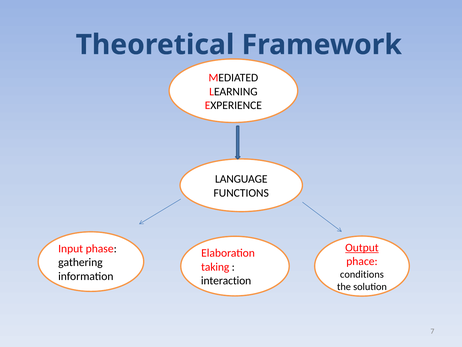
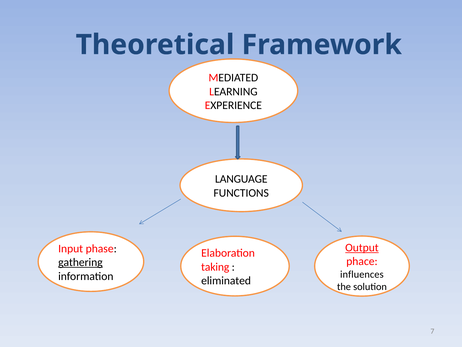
gathering underline: none -> present (80, 262)
conditions: conditions -> influences (362, 274)
interaction: interaction -> eliminated (226, 280)
